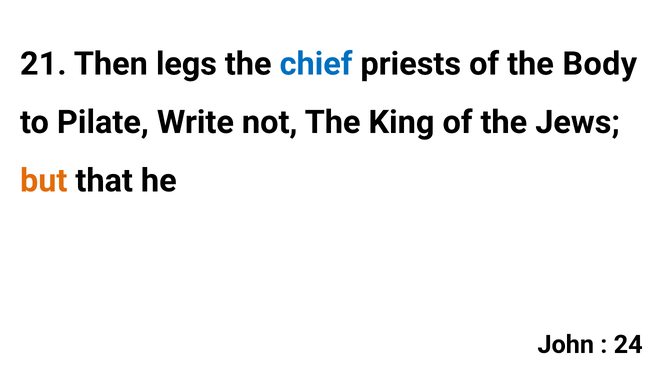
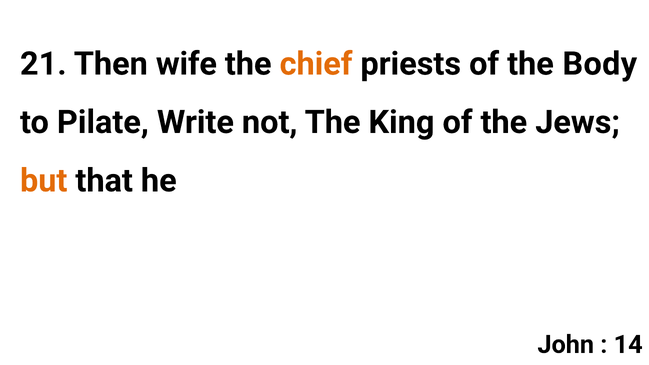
legs: legs -> wife (186, 64)
chief colour: blue -> orange (316, 64)
24: 24 -> 14 (628, 345)
